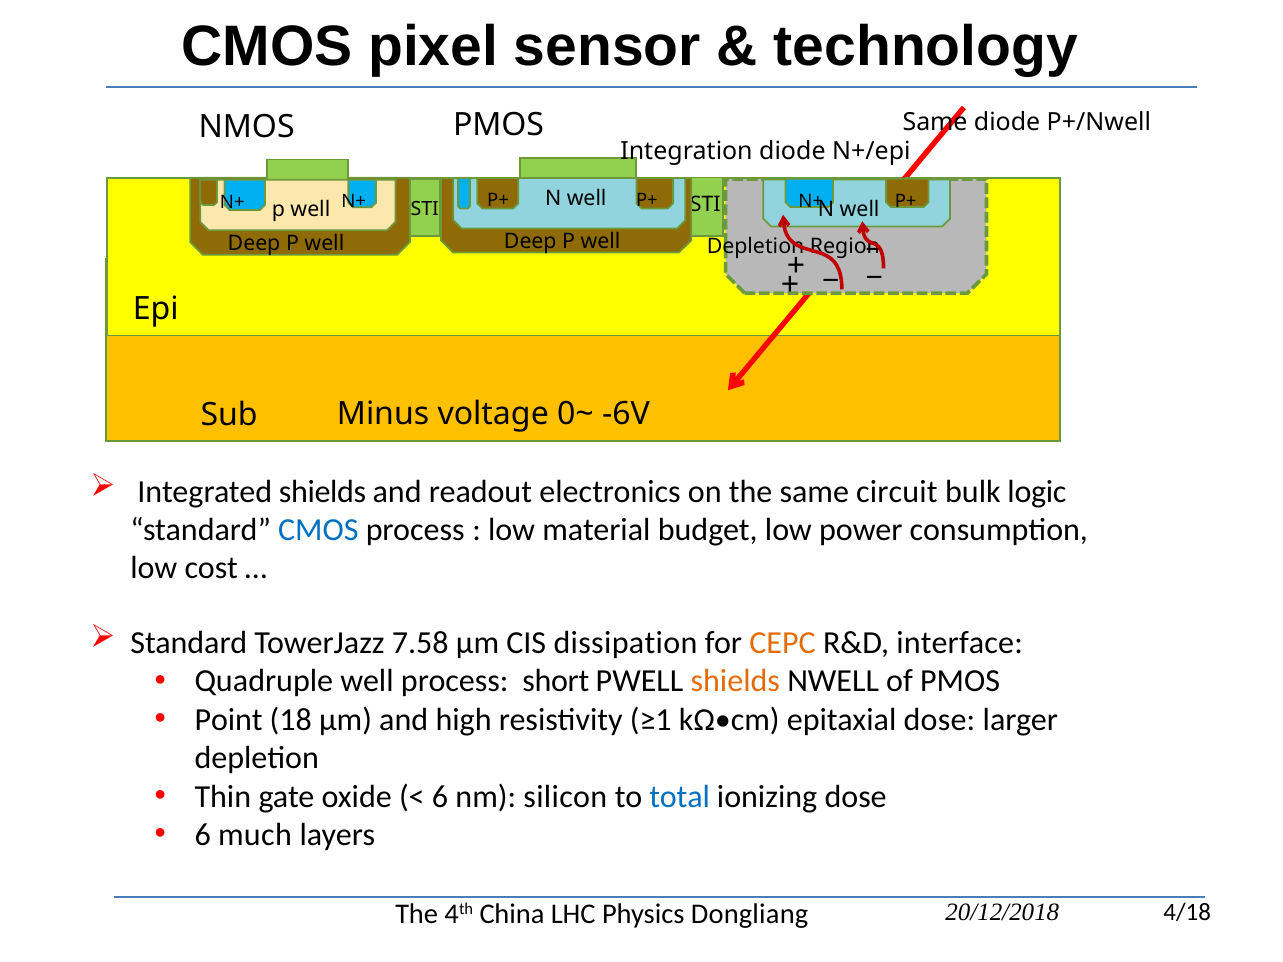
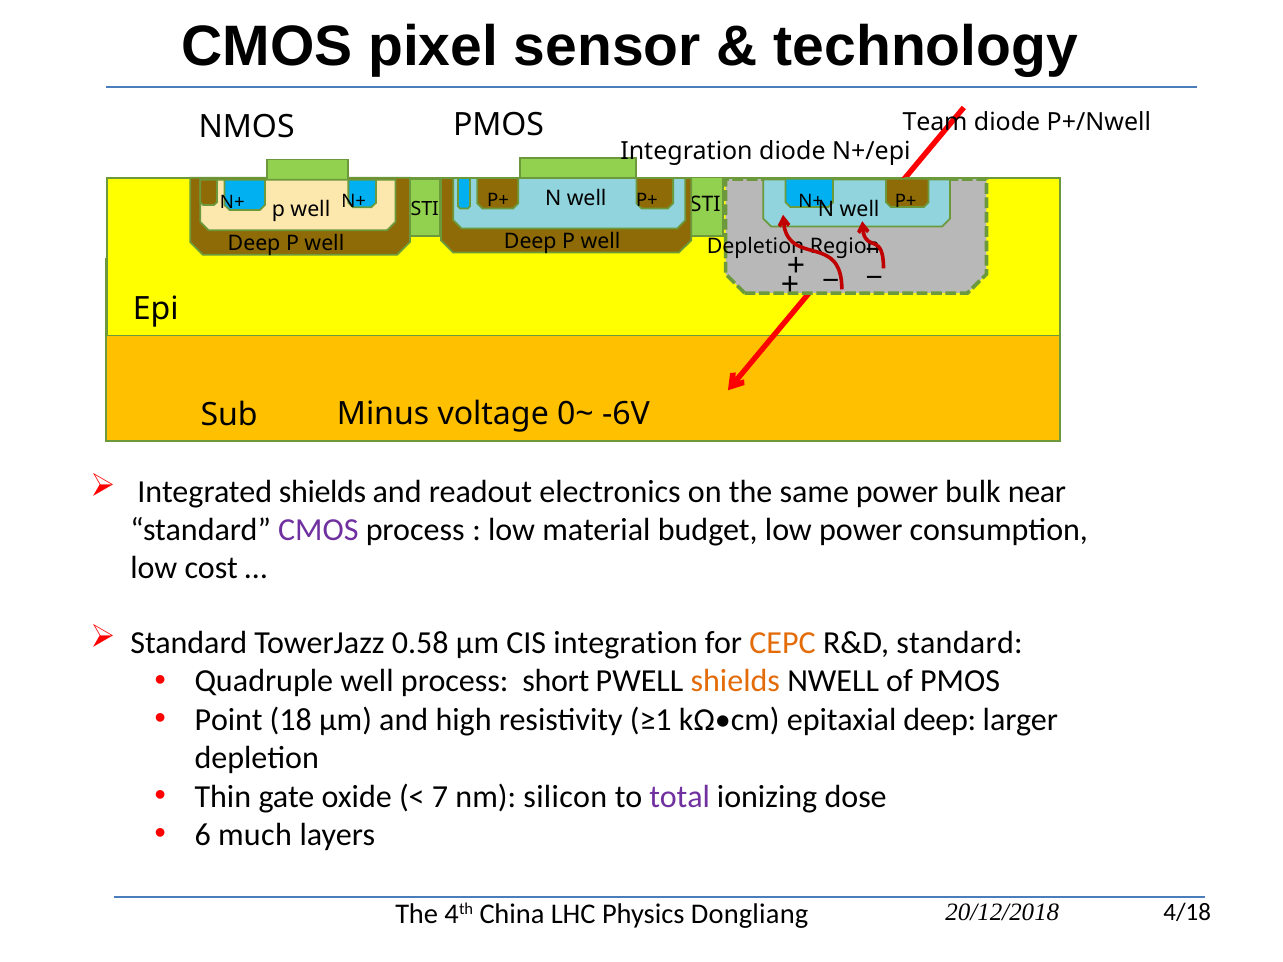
Same: Same -> Team (935, 122)
same circuit: circuit -> power (897, 492)
logic: logic -> near (1037, 492)
CMOS colour: blue -> purple (318, 530)
7.58: 7.58 -> 0.58 (420, 643)
CIS dissipation: dissipation -> integration (626, 643)
R&D interface: interface -> standard (960, 643)
epitaxial dose: dose -> deep (940, 720)
6: 6 -> 7 (440, 797)
total colour: blue -> purple (680, 797)
